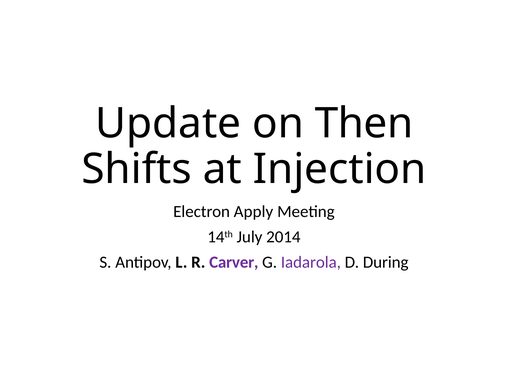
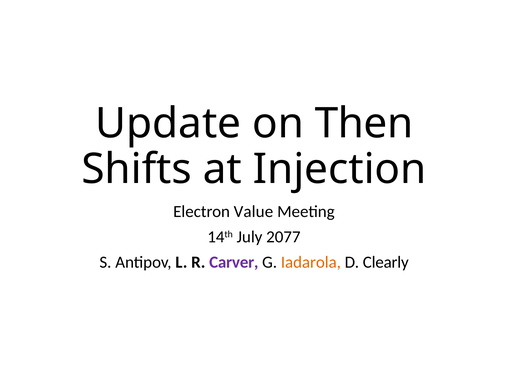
Apply: Apply -> Value (253, 212)
2014: 2014 -> 2077 (283, 237)
Iadarola colour: purple -> orange (311, 262)
During: During -> Clearly (386, 262)
